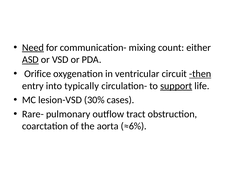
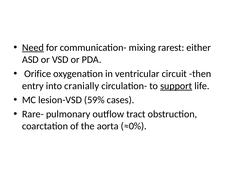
count: count -> rarest (171, 47)
ASD underline: present -> none (30, 59)
then underline: present -> none (200, 74)
typically: typically -> cranially (82, 86)
30%: 30% -> 59% (94, 100)
≈6%: ≈6% -> ≈0% (134, 126)
